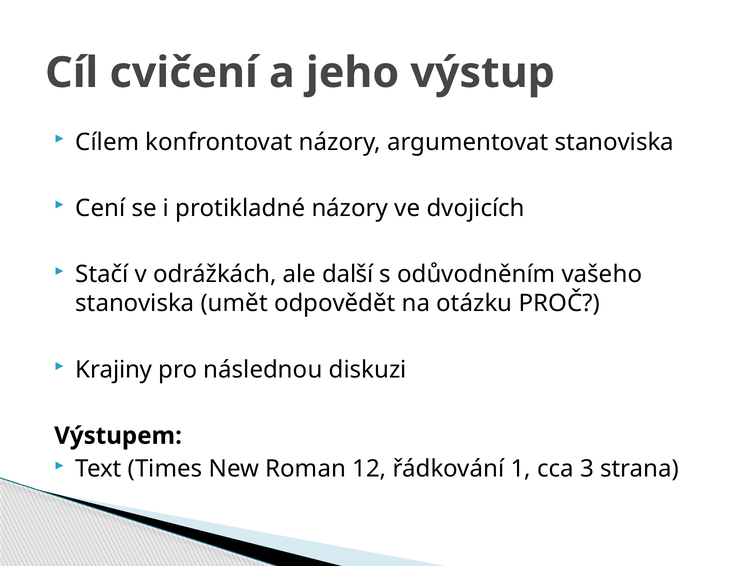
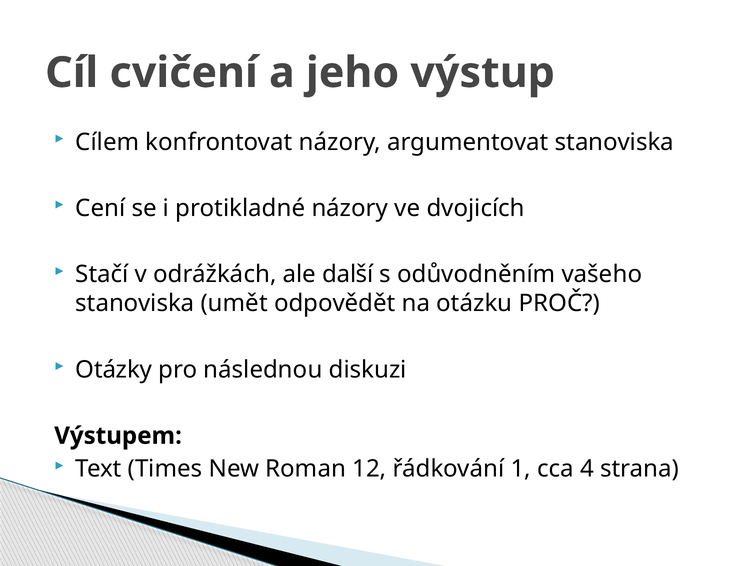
Krajiny: Krajiny -> Otázky (114, 370)
3: 3 -> 4 (587, 469)
